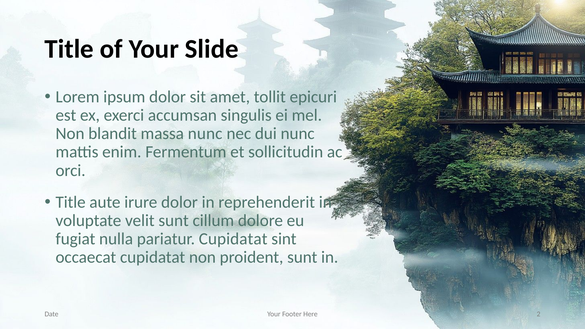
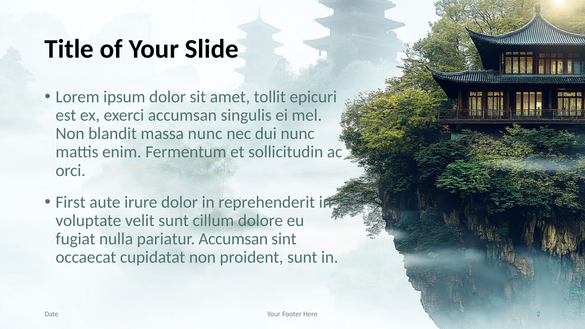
Title: Title -> First (71, 202)
pariatur Cupidatat: Cupidatat -> Accumsan (233, 239)
